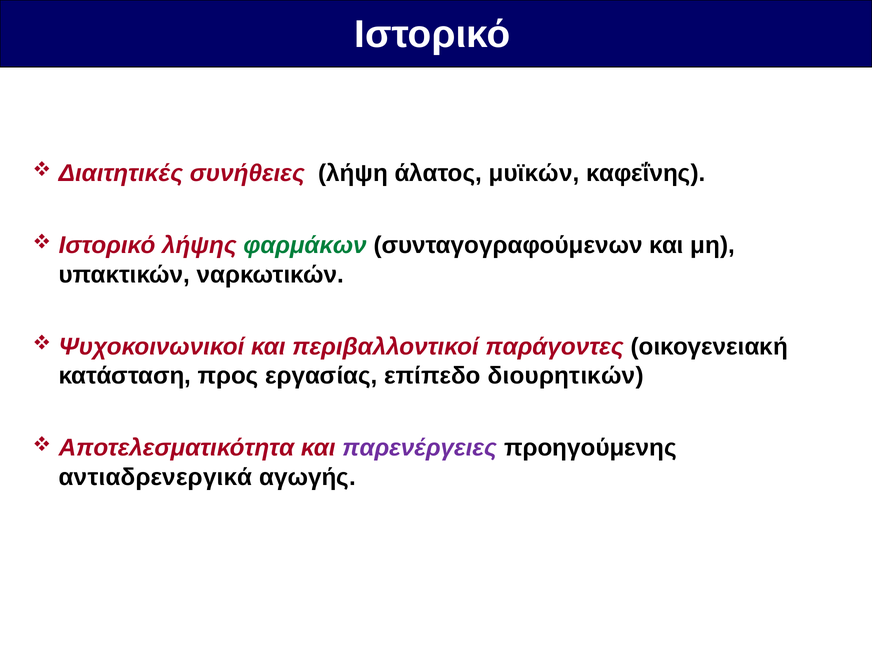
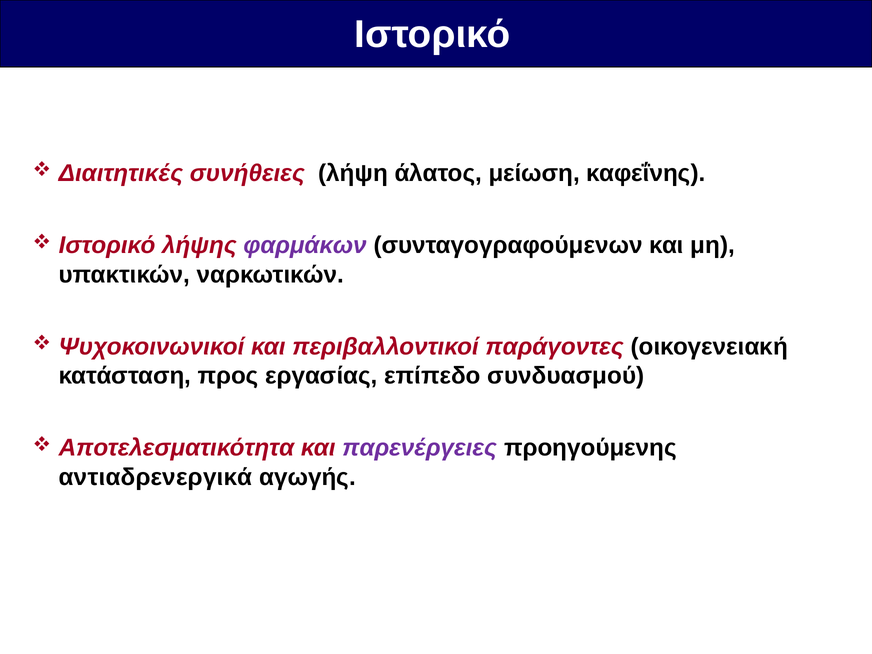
μυϊκών: μυϊκών -> μείωση (534, 173)
φαρμάκων colour: green -> purple (305, 245)
διουρητικών: διουρητικών -> συνδυασμού (566, 376)
